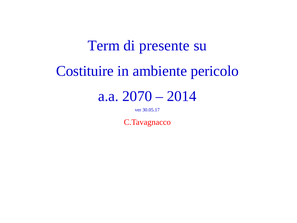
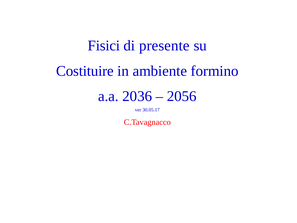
Term: Term -> Fisici (104, 46)
pericolo: pericolo -> formino (215, 71)
2070: 2070 -> 2036 (137, 96)
2014: 2014 -> 2056 (182, 96)
